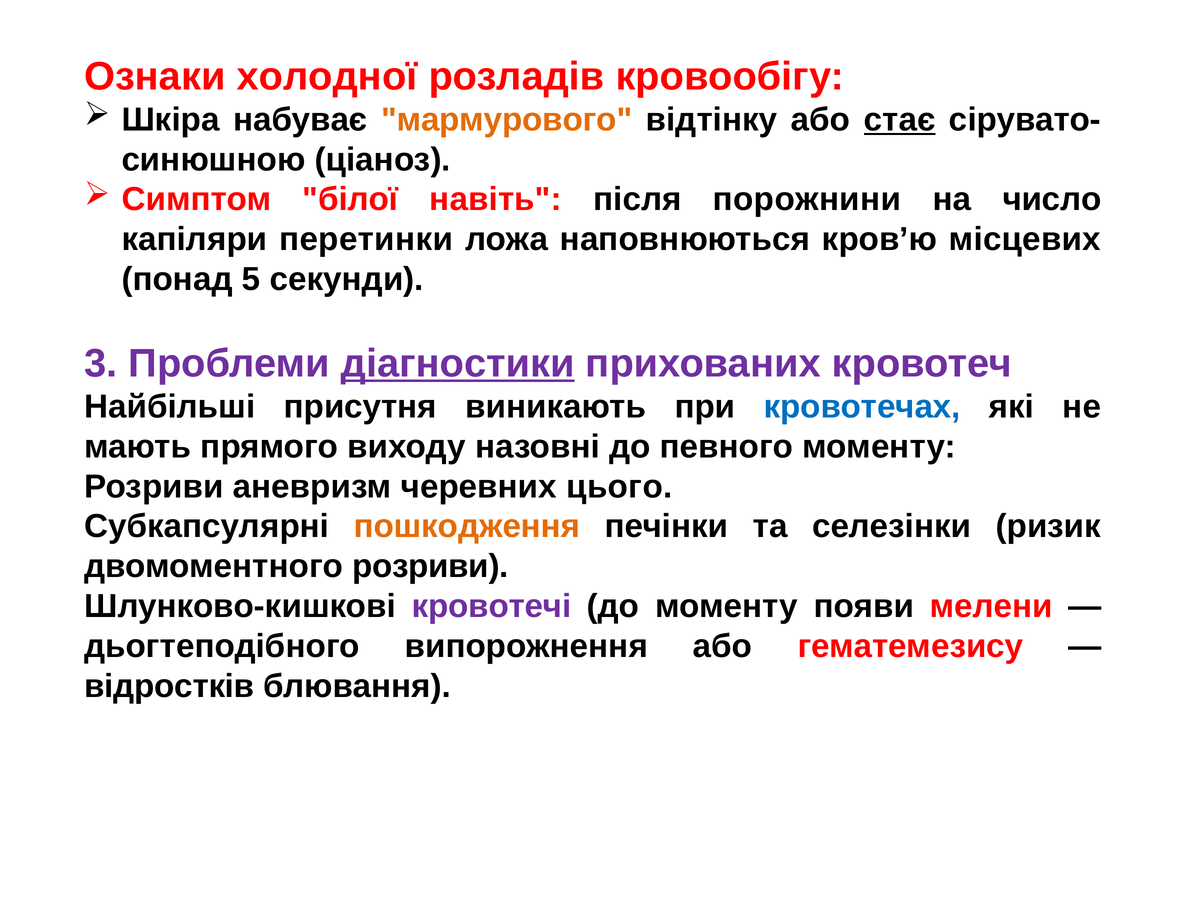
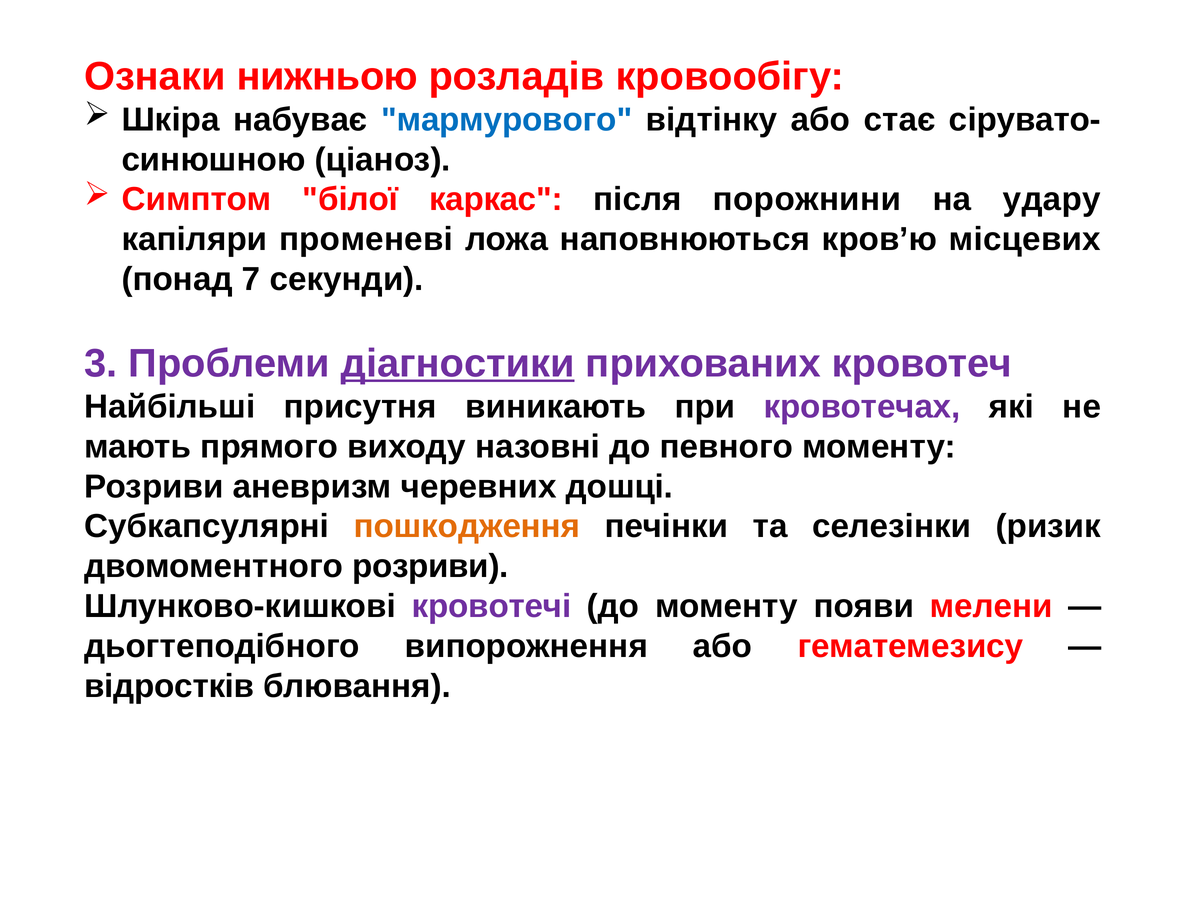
холодної: холодної -> нижньою (327, 76)
мармурового colour: orange -> blue (507, 120)
стає underline: present -> none (900, 120)
навіть: навіть -> каркас (496, 200)
число: число -> удару (1052, 200)
перетинки: перетинки -> променеві (366, 239)
5: 5 -> 7 (251, 279)
кровотечах colour: blue -> purple (862, 407)
цього: цього -> дошці (620, 487)
